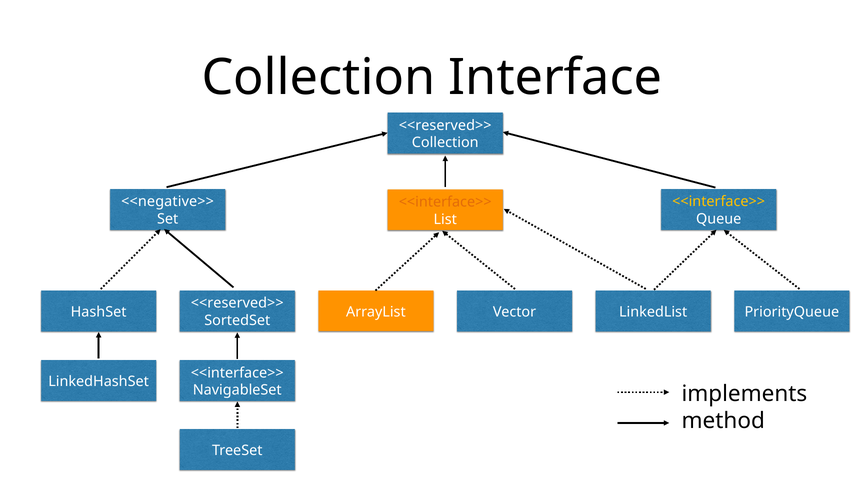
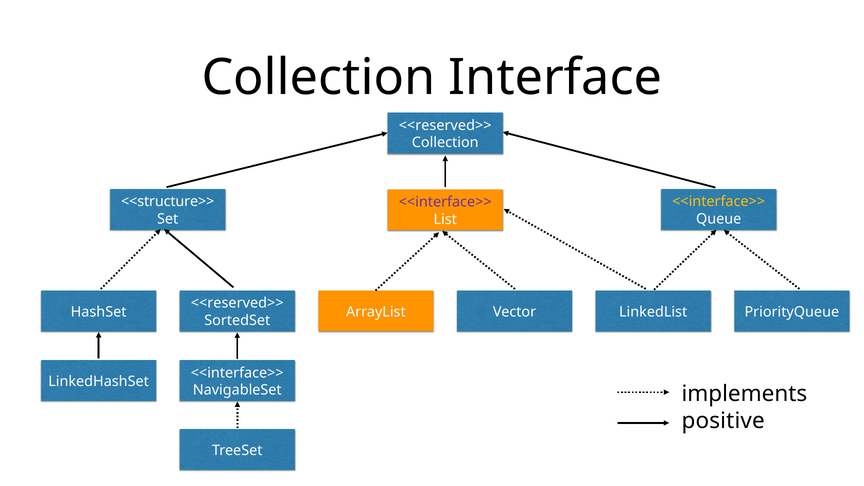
<<negative>>: <<negative>> -> <<structure>> (168, 202)
<<interface>> colour: orange -> purple (445, 202)
method: method -> positive (723, 421)
